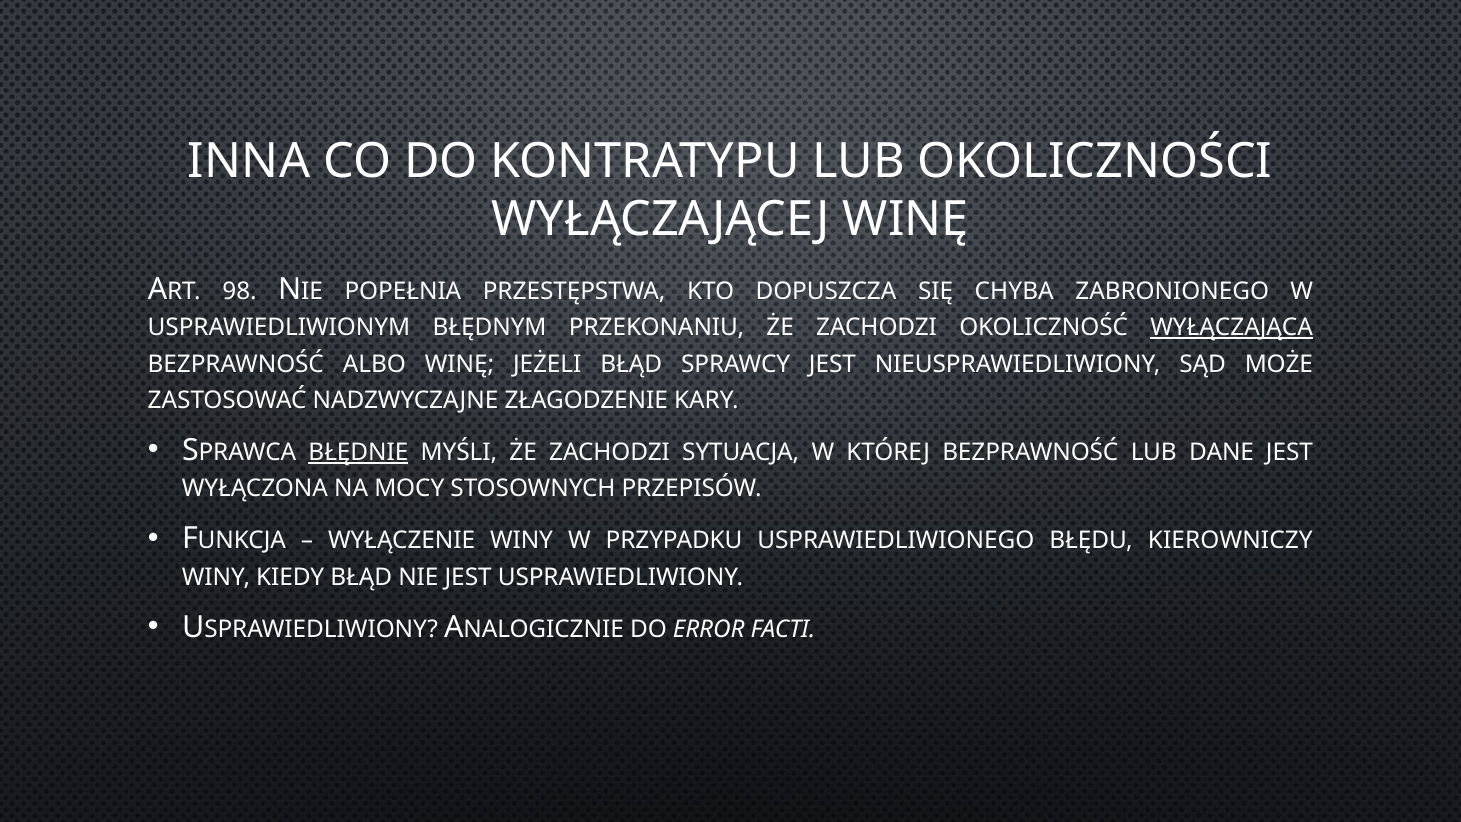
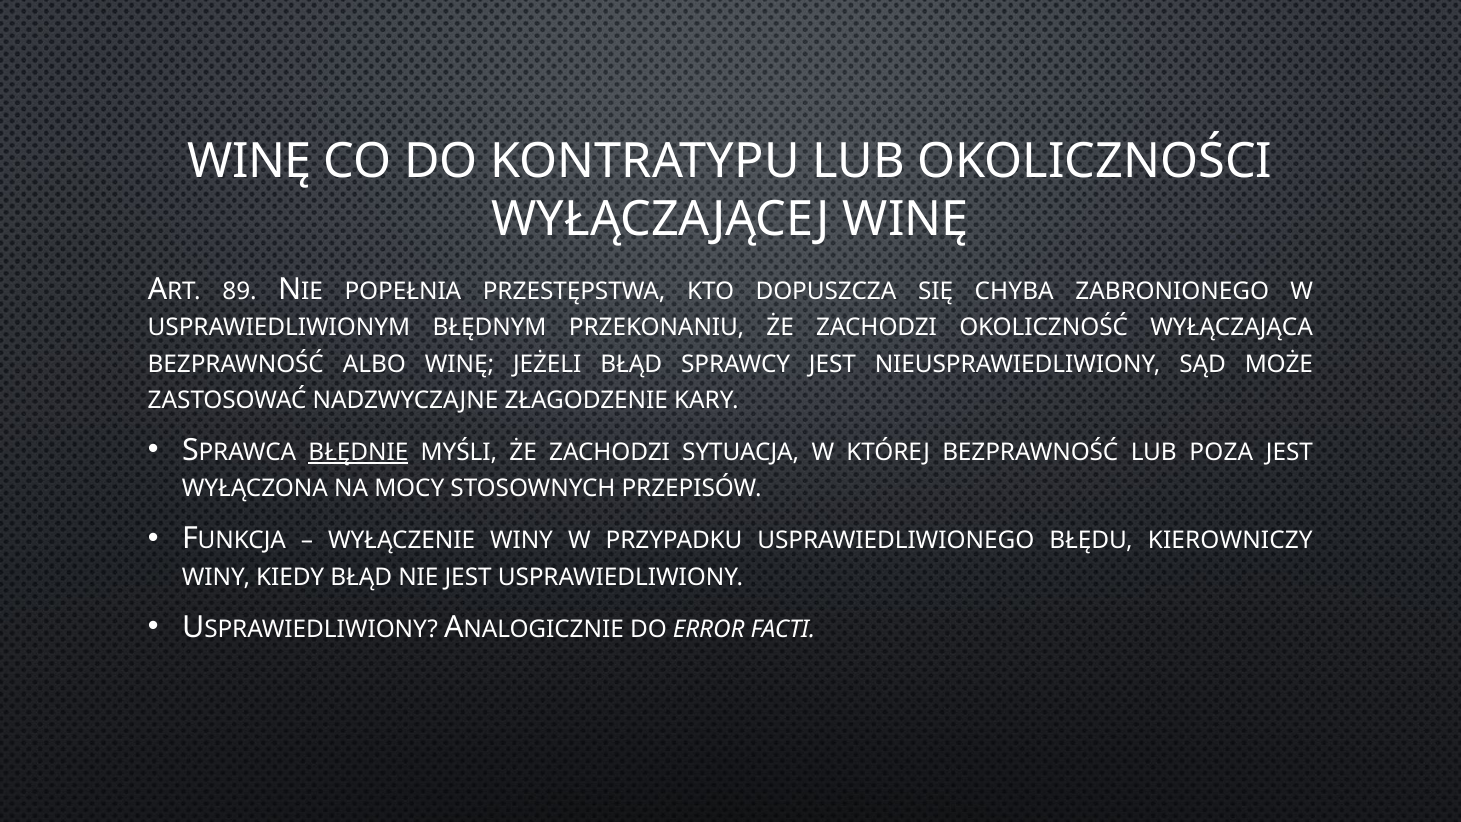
INNA: INNA -> WINĘ (249, 161)
98: 98 -> 89 (240, 291)
WYŁĄCZAJĄCA underline: present -> none (1232, 327)
DANE: DANE -> POZA (1221, 452)
